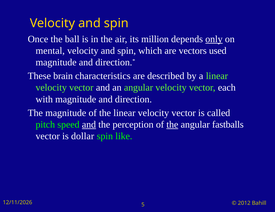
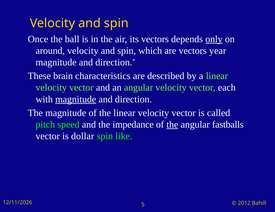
its million: million -> vectors (155, 39)
mental: mental -> around (50, 51)
used: used -> year (218, 51)
magnitude underline: none -> present (76, 99)
and underline: present -> none (89, 125)
perception: perception -> impedance (133, 125)
